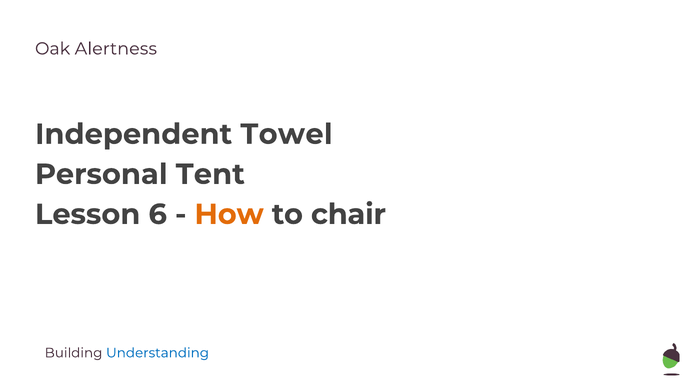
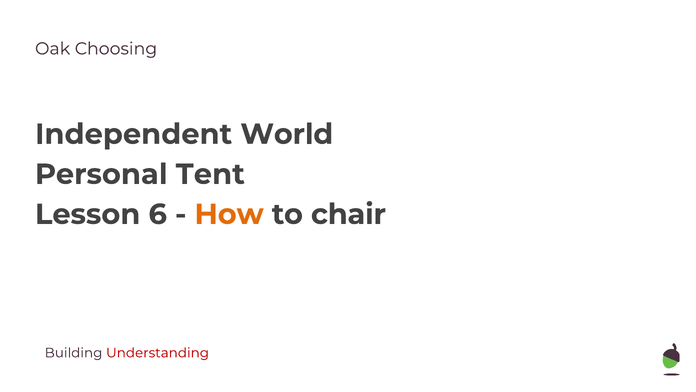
Alertness: Alertness -> Choosing (116, 49)
Towel: Towel -> World (287, 134)
Understanding colour: blue -> red (158, 352)
